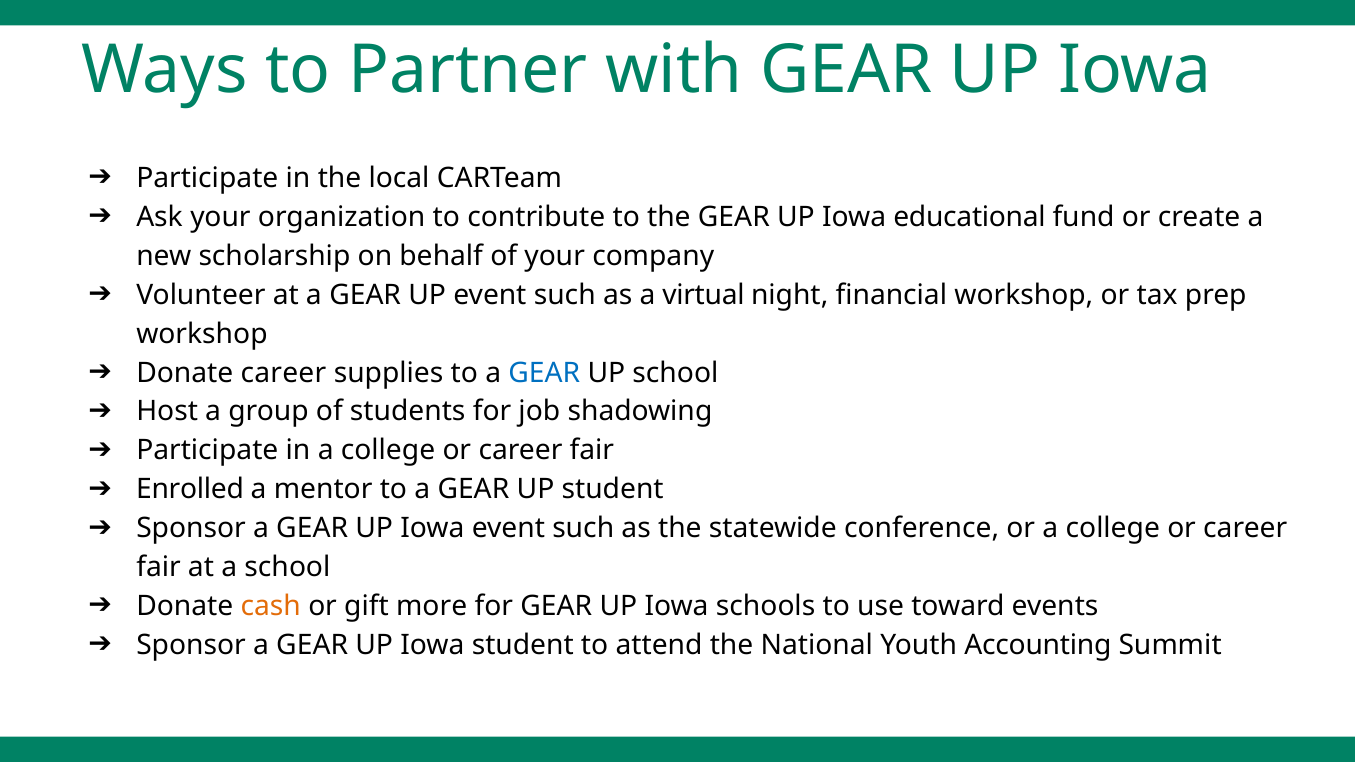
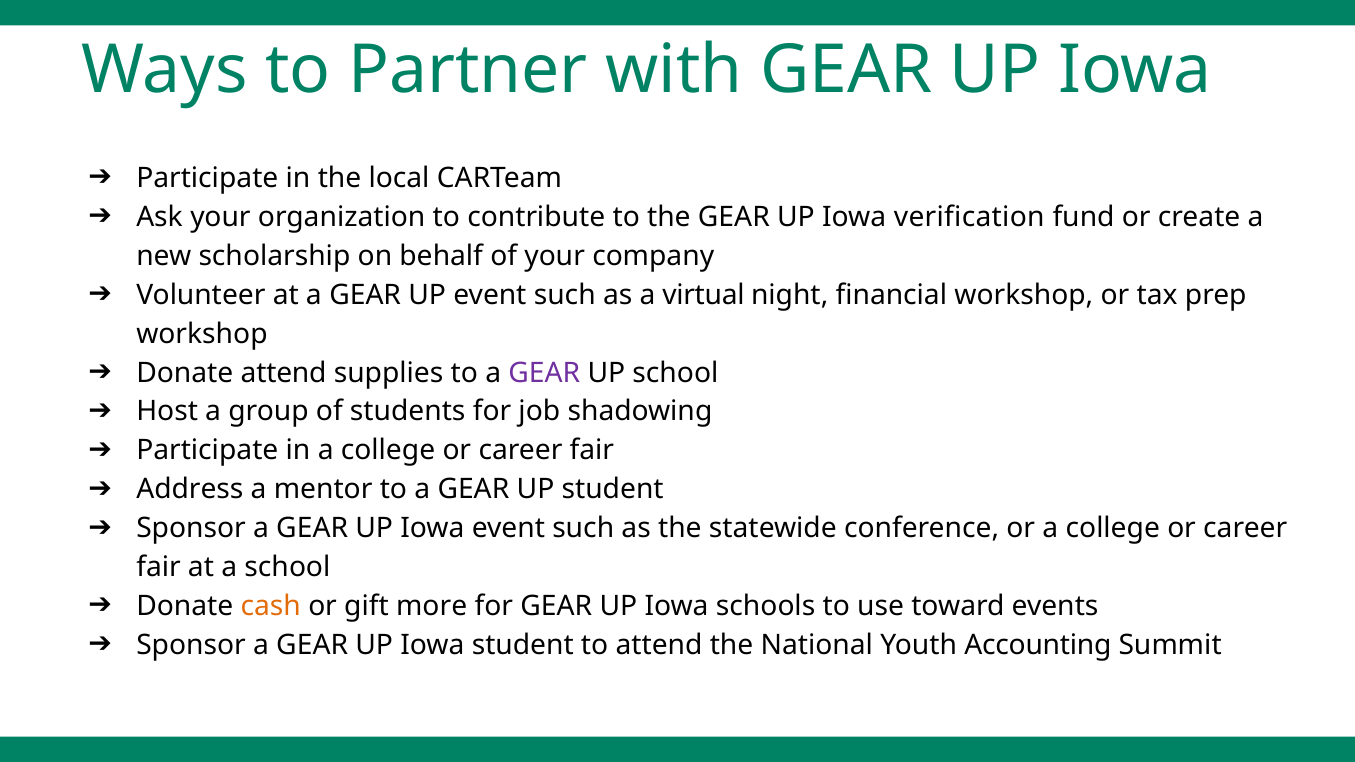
educational: educational -> verification (969, 217)
Donate career: career -> attend (284, 373)
GEAR colour: blue -> purple (544, 373)
Enrolled: Enrolled -> Address (190, 490)
